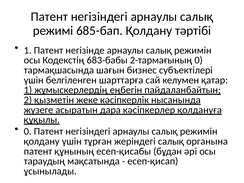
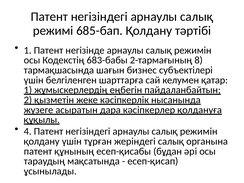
2-тармағының 0: 0 -> 8 (199, 60)
0: 0 -> 4 (28, 131)
